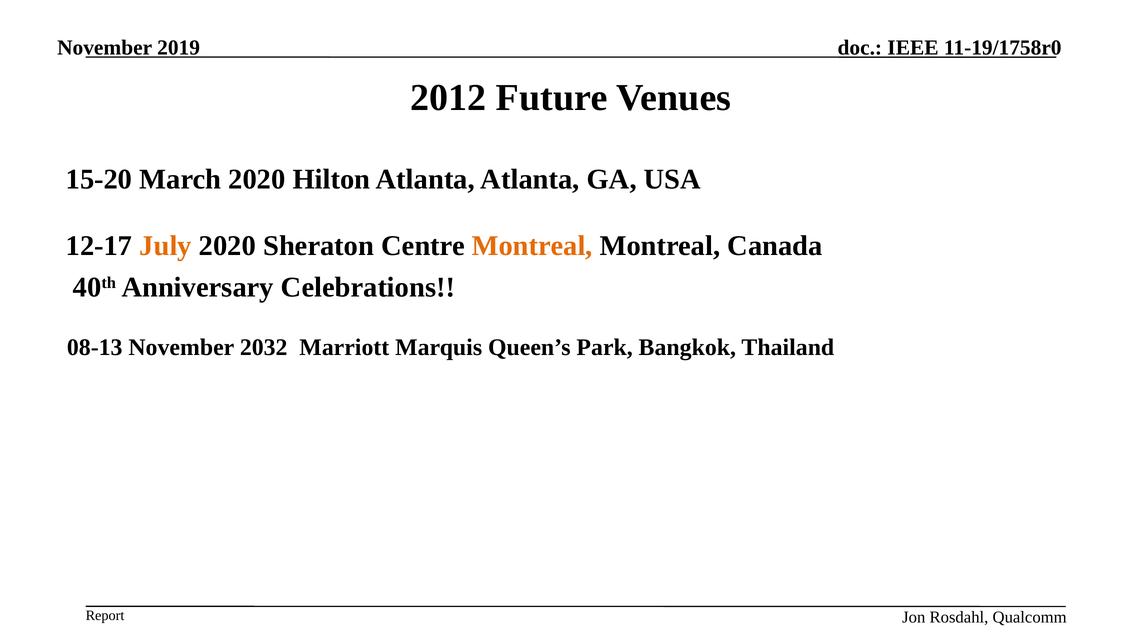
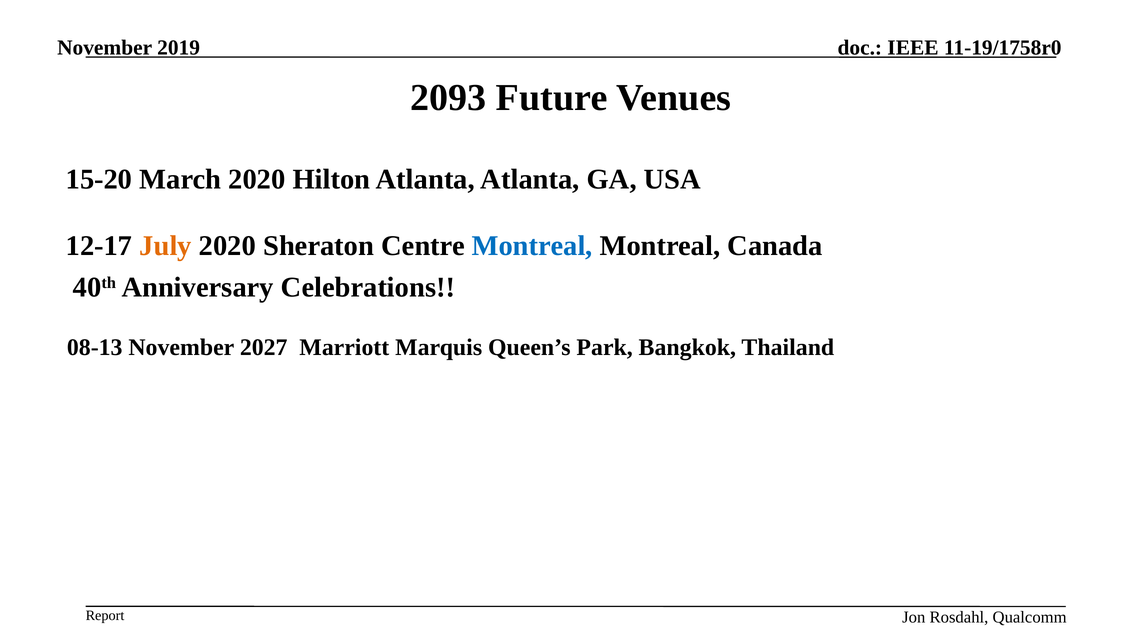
2012: 2012 -> 2093 (448, 98)
Montreal colour: orange -> blue (532, 246)
2032: 2032 -> 2027 (264, 347)
